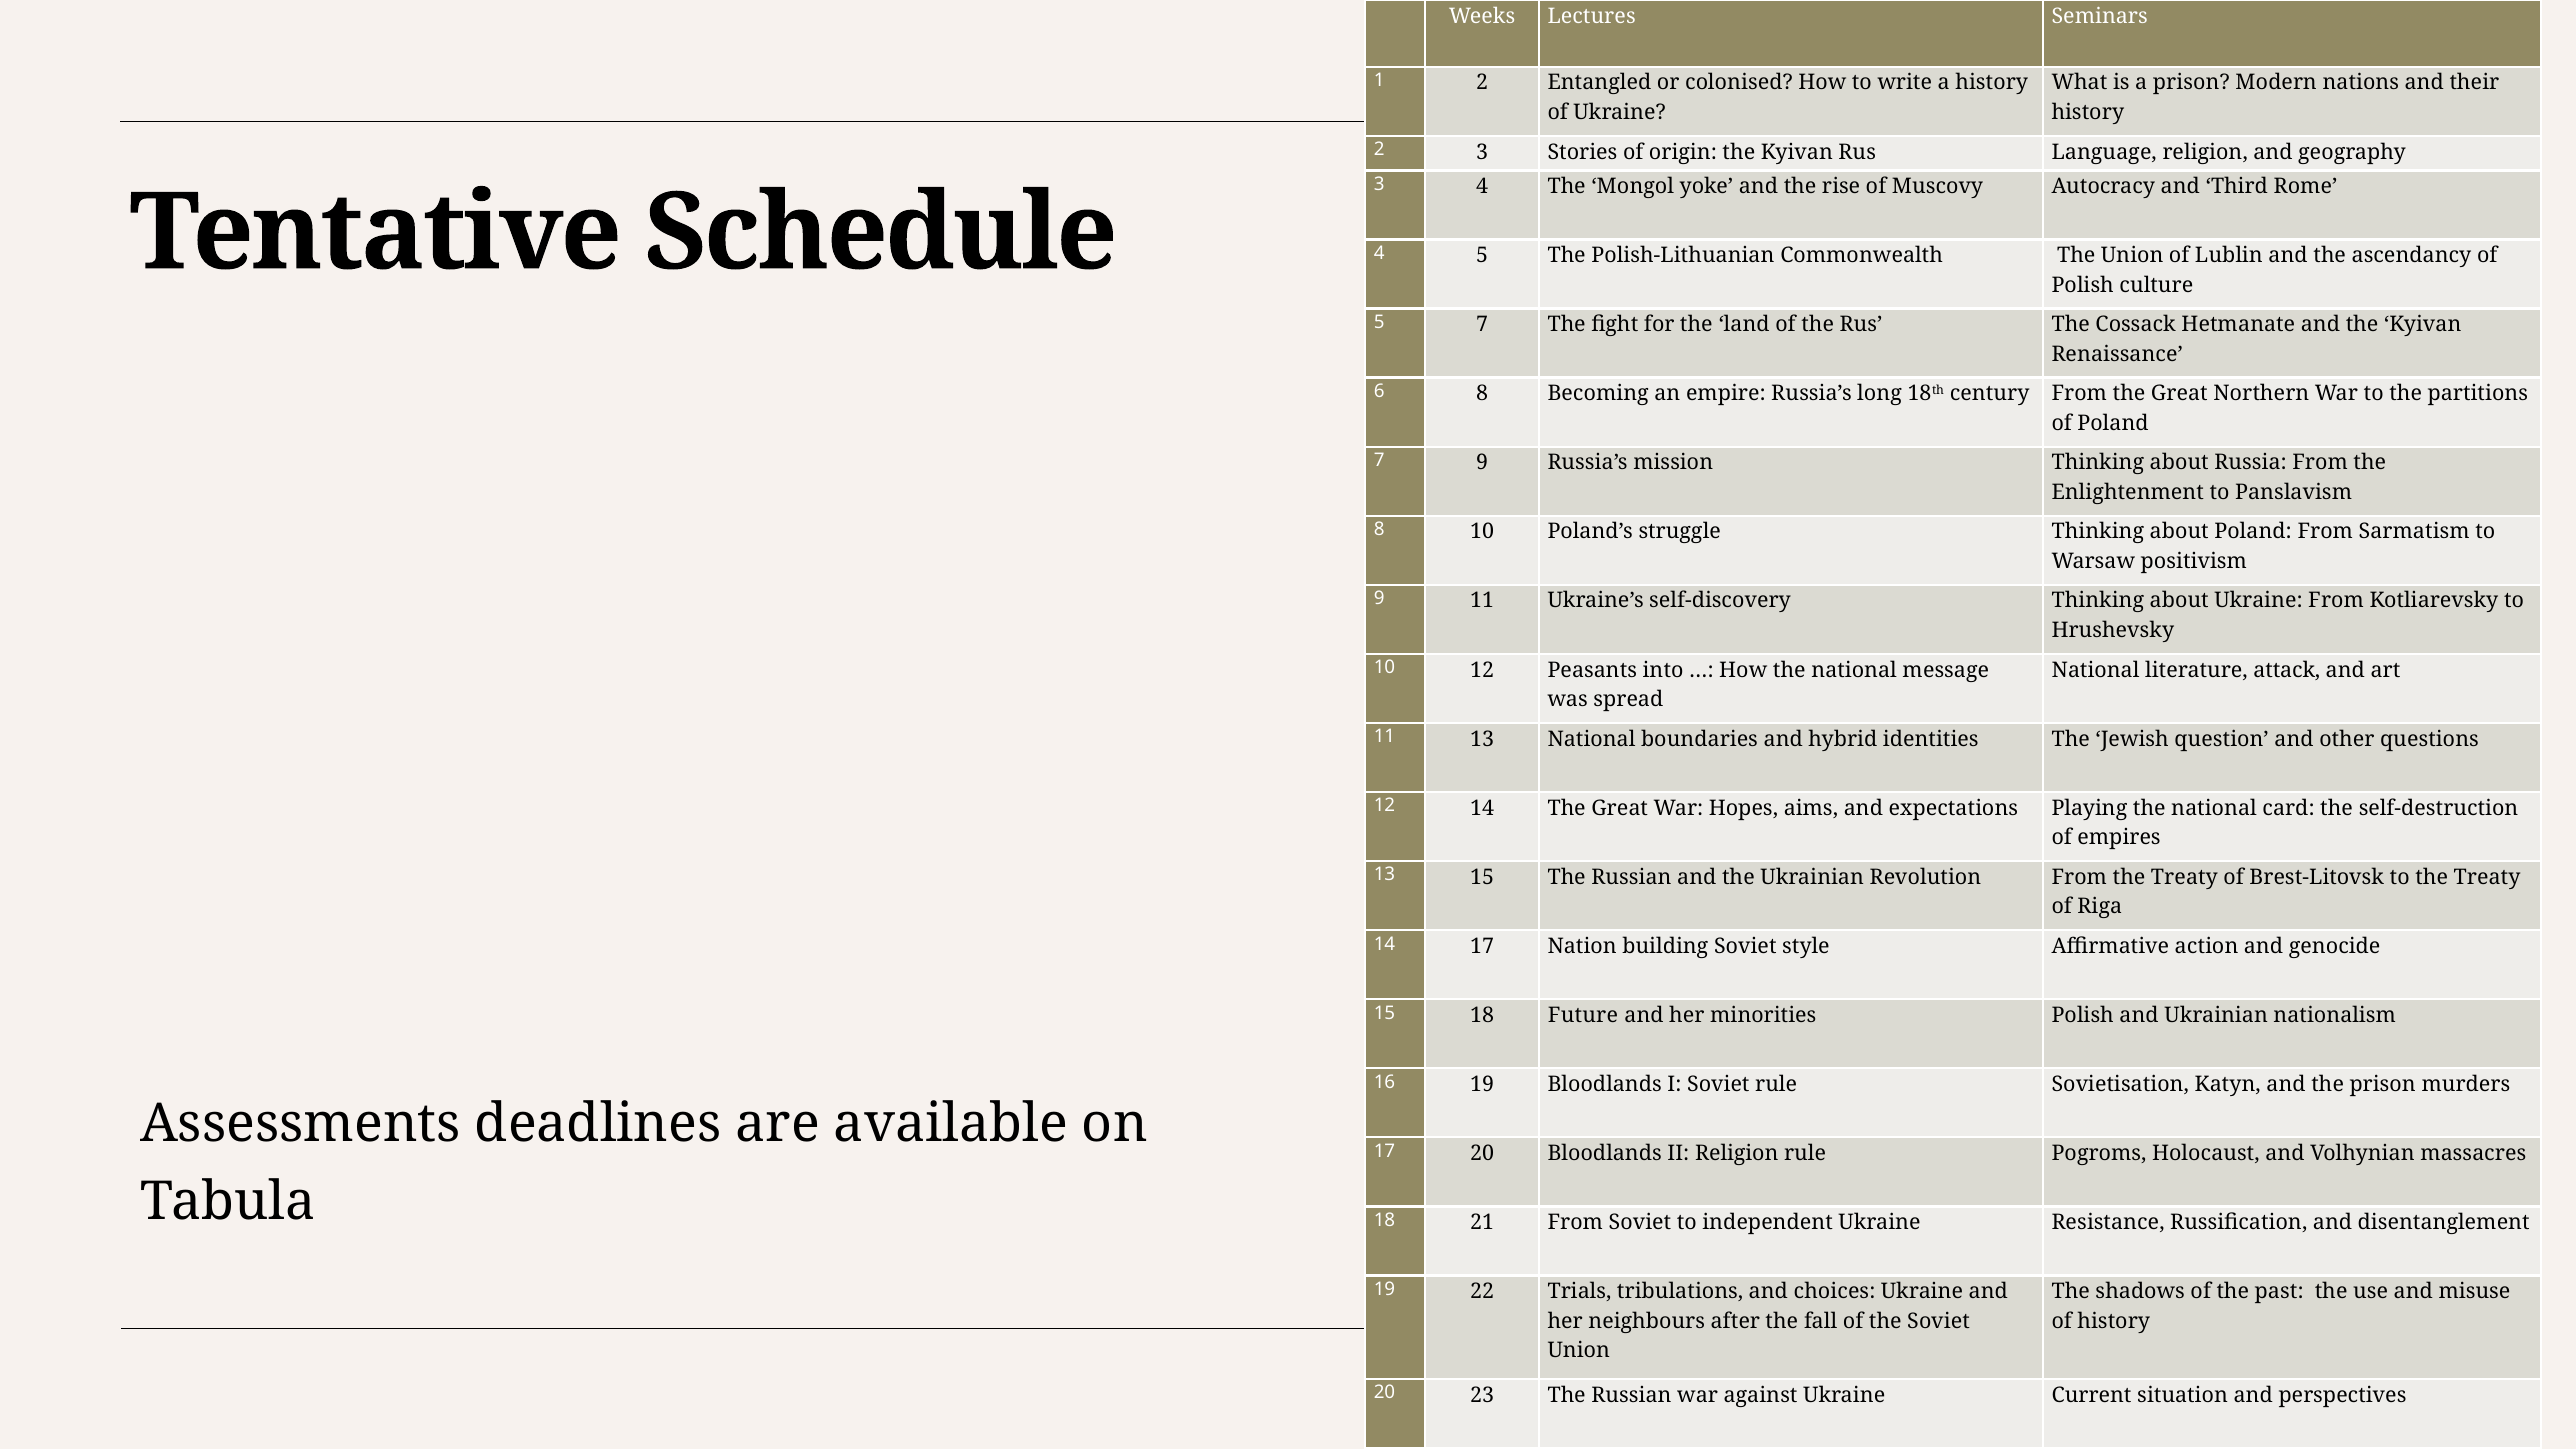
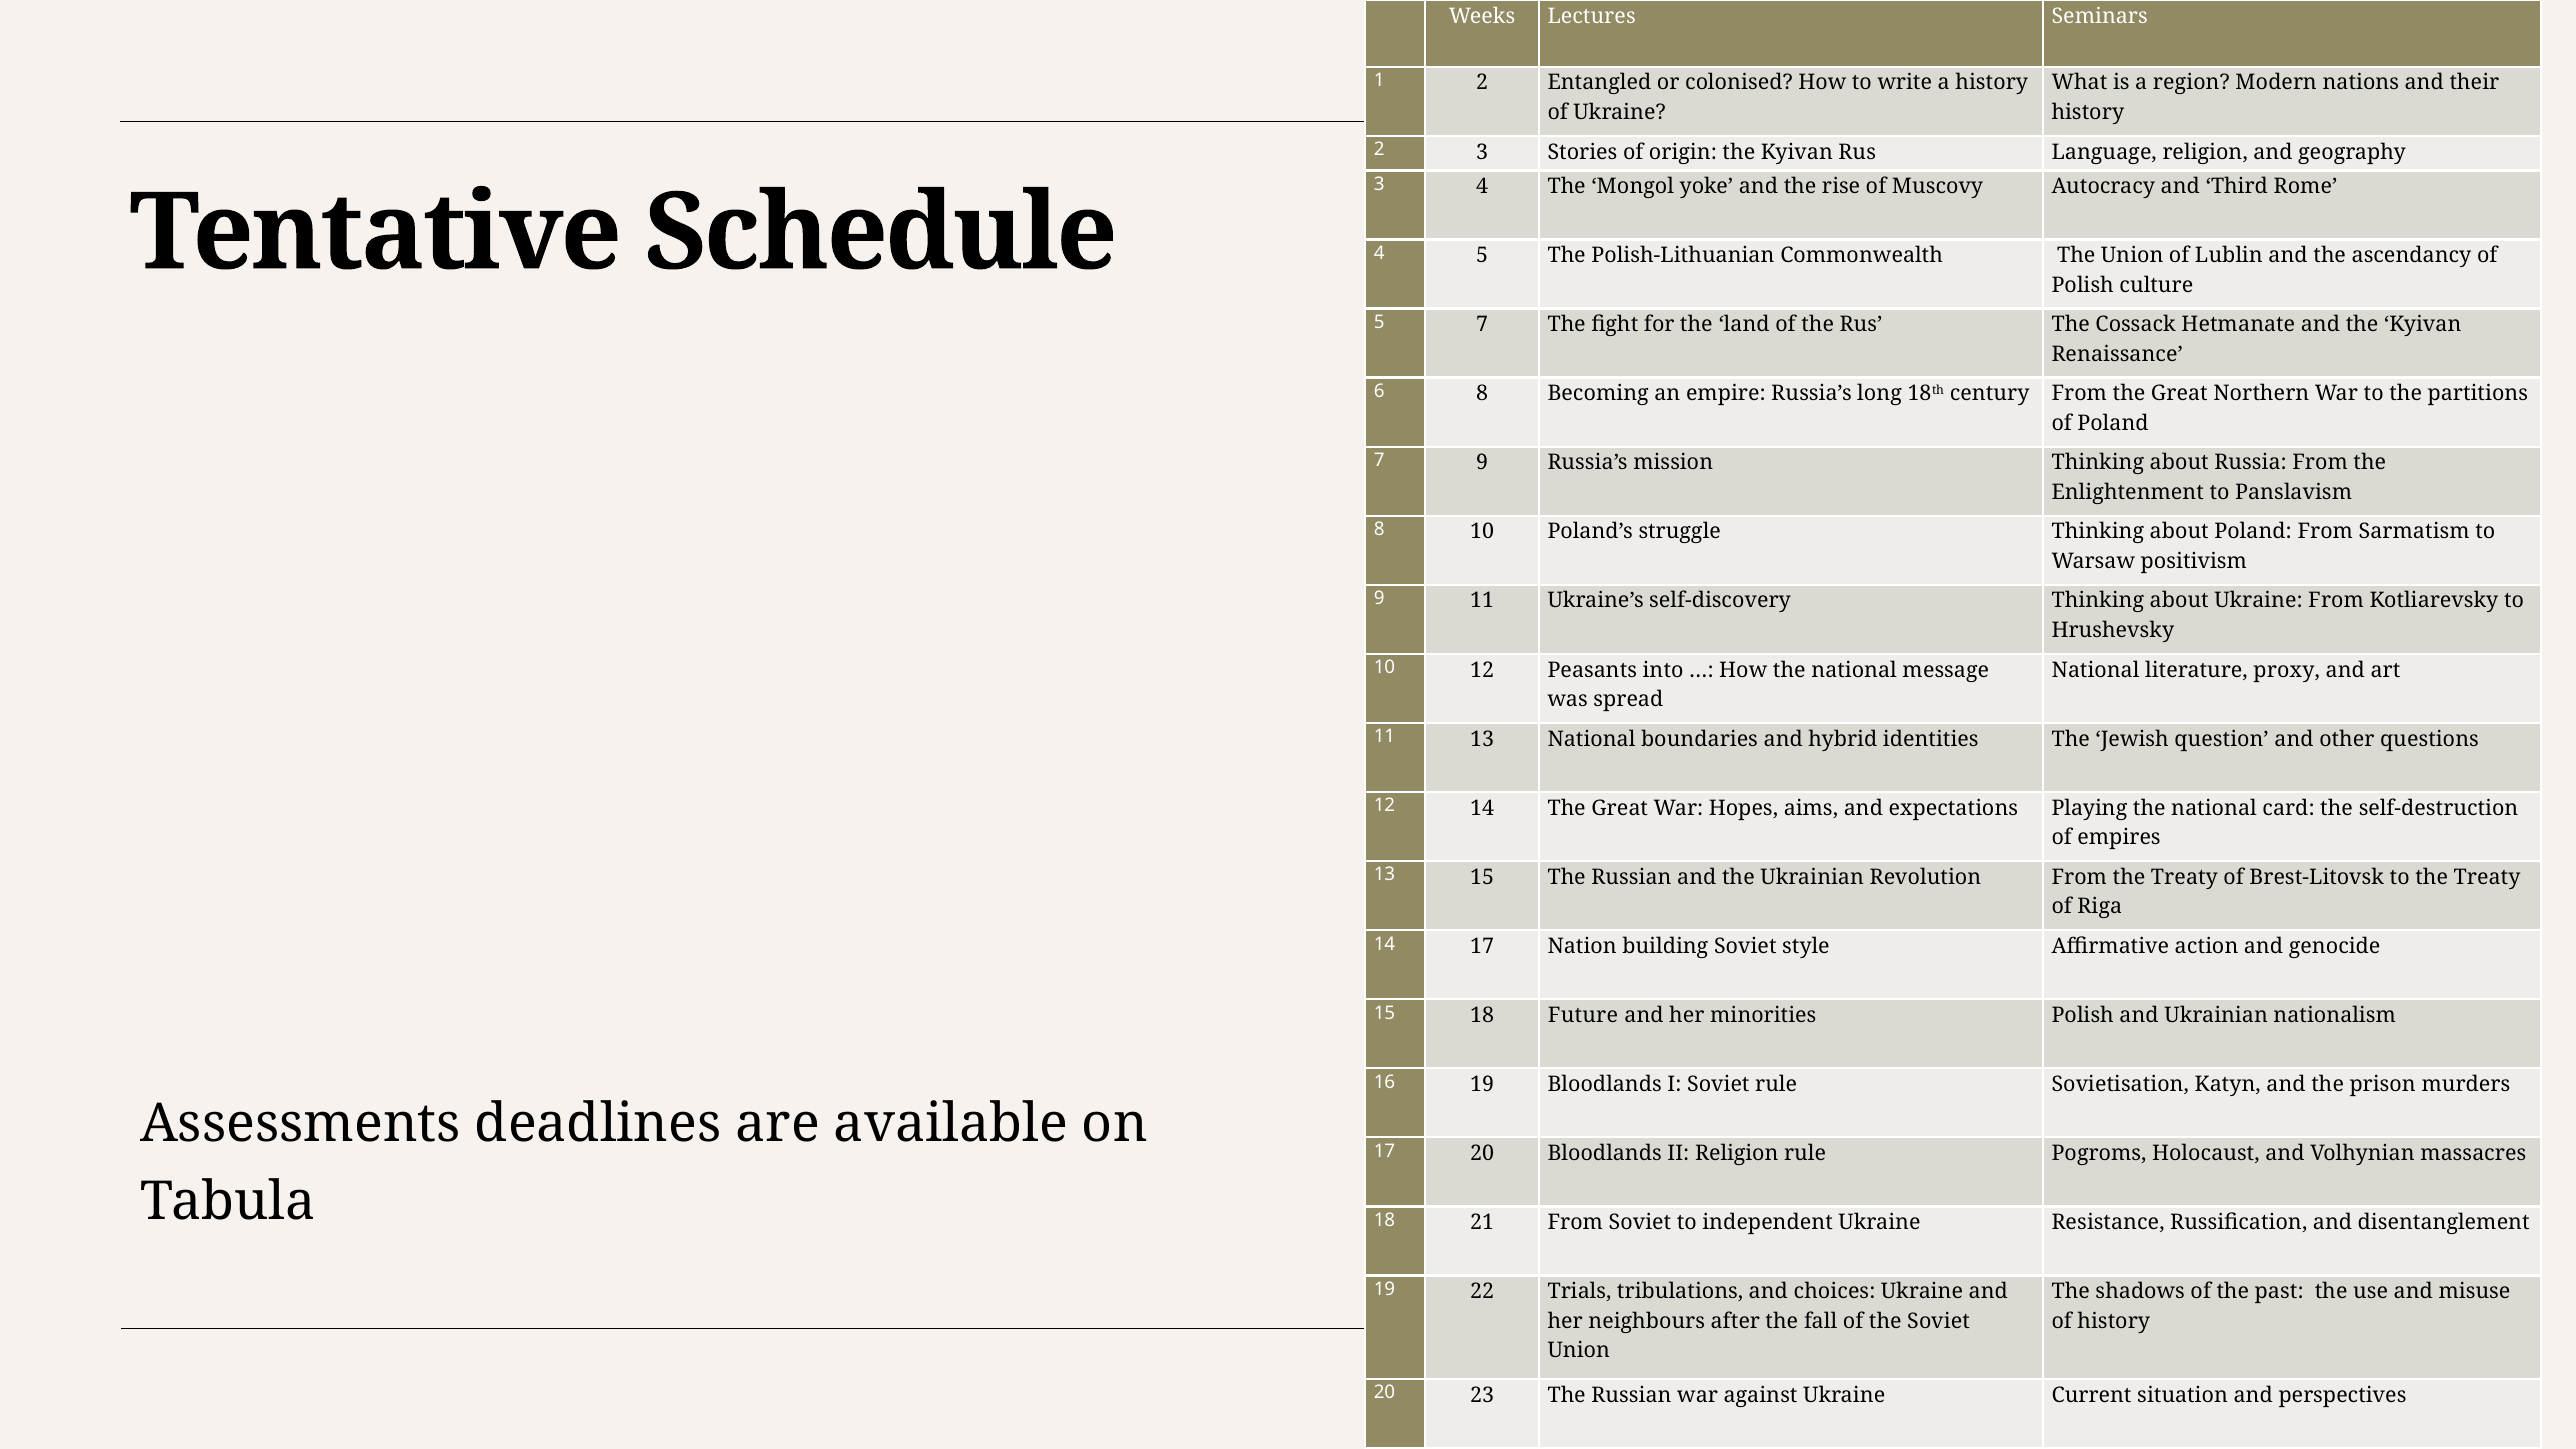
a prison: prison -> region (2191, 83)
attack: attack -> proxy (2287, 670)
